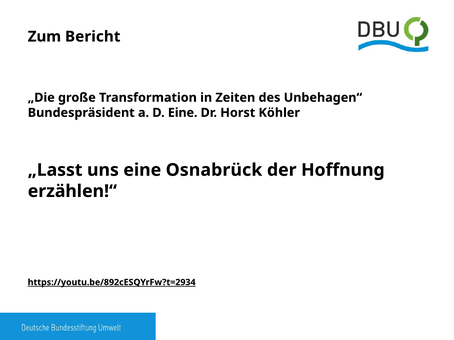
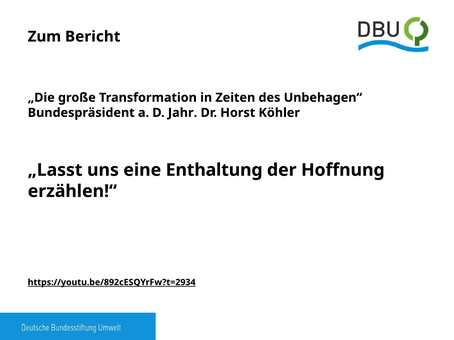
D Eine: Eine -> Jahr (183, 113)
Osnabrück: Osnabrück -> Enthaltung (214, 170)
